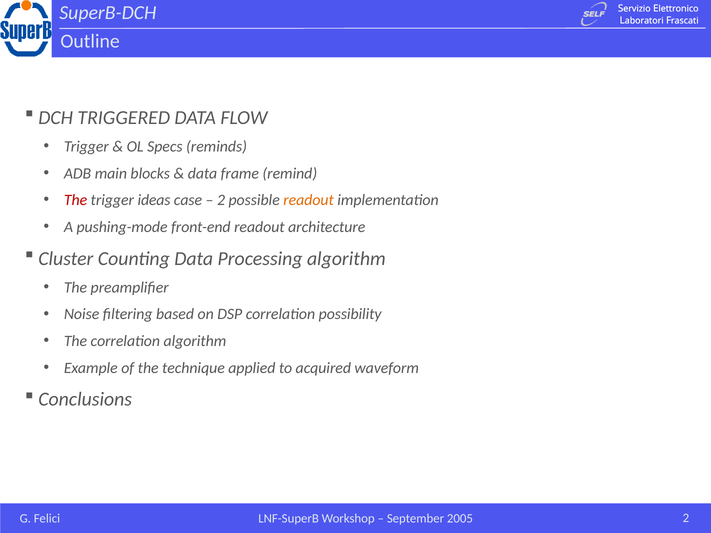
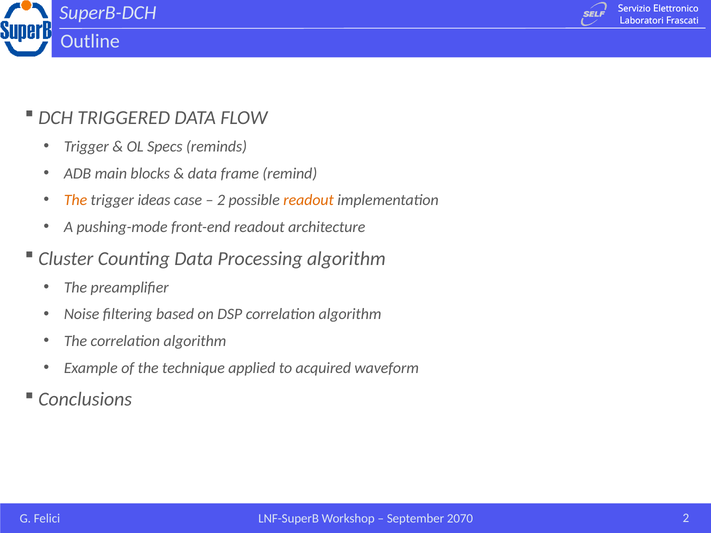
The colour: red -> orange (76, 200)
DSP correlation possibility: possibility -> algorithm (350, 314)
2005: 2005 -> 2070 (460, 519)
